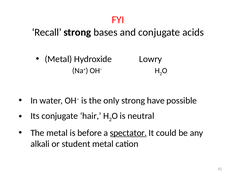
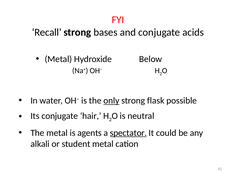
Lowry: Lowry -> Below (151, 59)
only underline: none -> present (111, 101)
have: have -> flask (156, 101)
before: before -> agents (90, 133)
